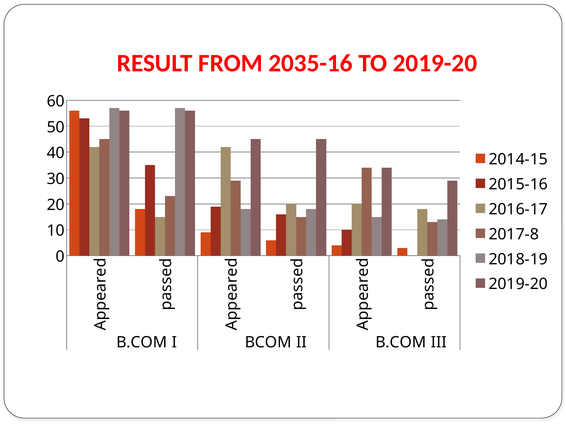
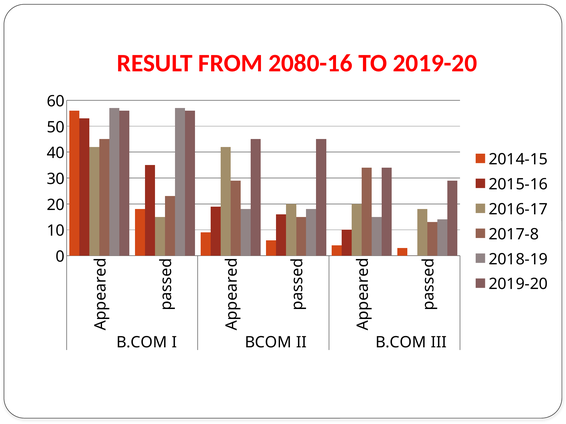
2035-16: 2035-16 -> 2080-16 (311, 63)
